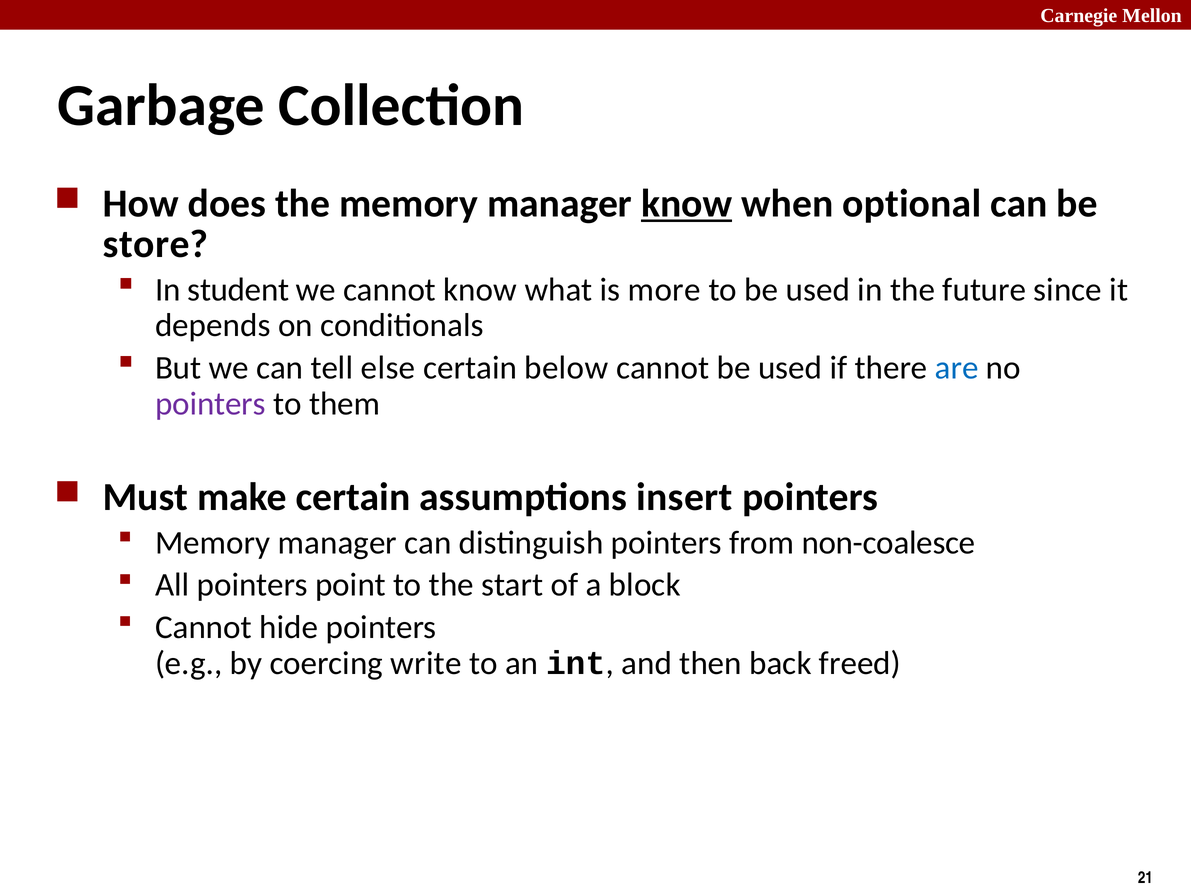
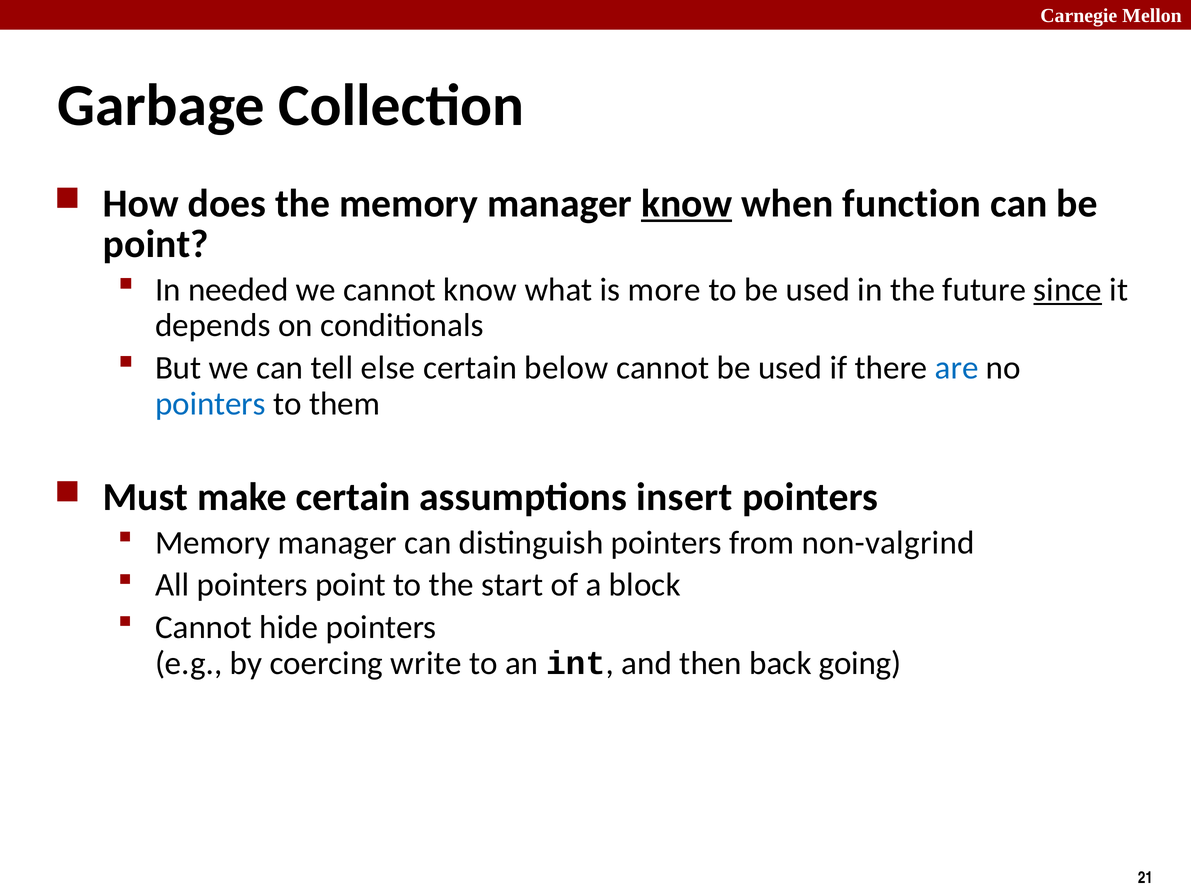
optional: optional -> function (912, 204)
store: store -> point (156, 244)
student: student -> needed (238, 290)
since underline: none -> present (1068, 290)
pointers colour: purple -> blue (210, 404)
non-coalesce: non-coalesce -> non-valgrind (888, 543)
freed: freed -> going (860, 663)
